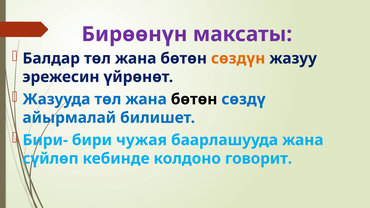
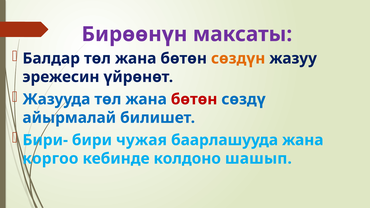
бөтөн colour: black -> red (194, 99)
сүйлөп: сүйлөп -> коргоо (50, 159)
говорит: говорит -> шашып (258, 159)
